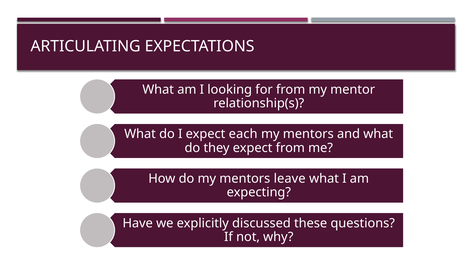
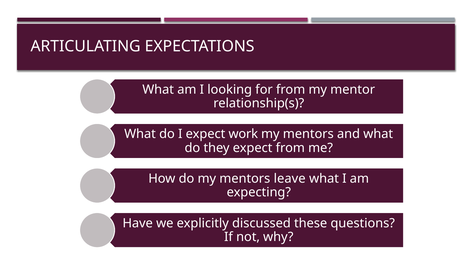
each: each -> work (243, 134)
